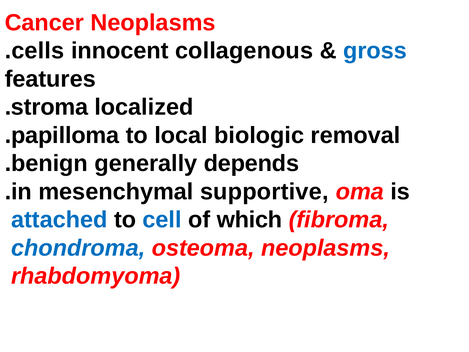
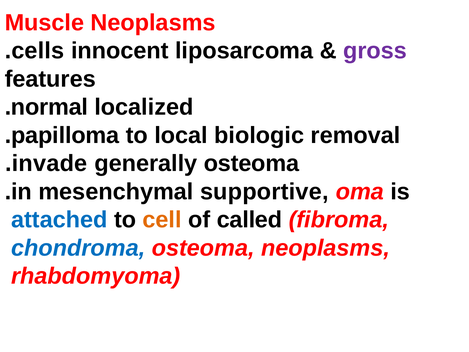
Cancer: Cancer -> Muscle (44, 23)
collagenous: collagenous -> liposarcoma (244, 51)
gross colour: blue -> purple (375, 51)
.stroma: .stroma -> .normal (46, 107)
.benign: .benign -> .invade (46, 163)
generally depends: depends -> osteoma (251, 163)
cell colour: blue -> orange (162, 220)
which: which -> called (249, 220)
